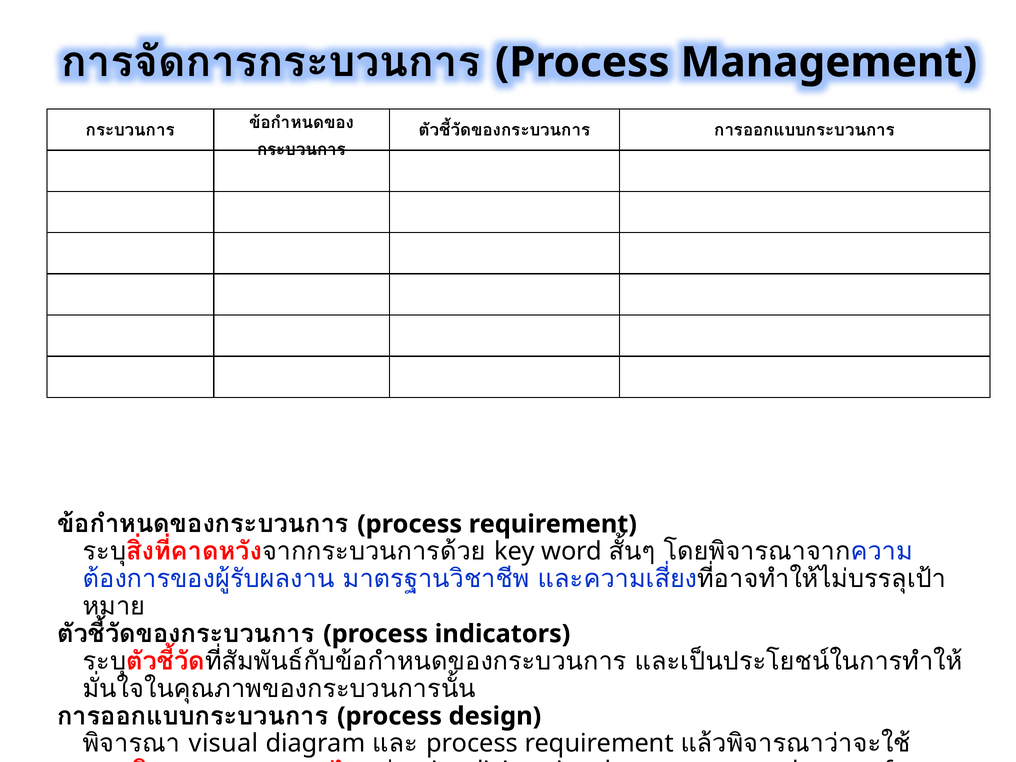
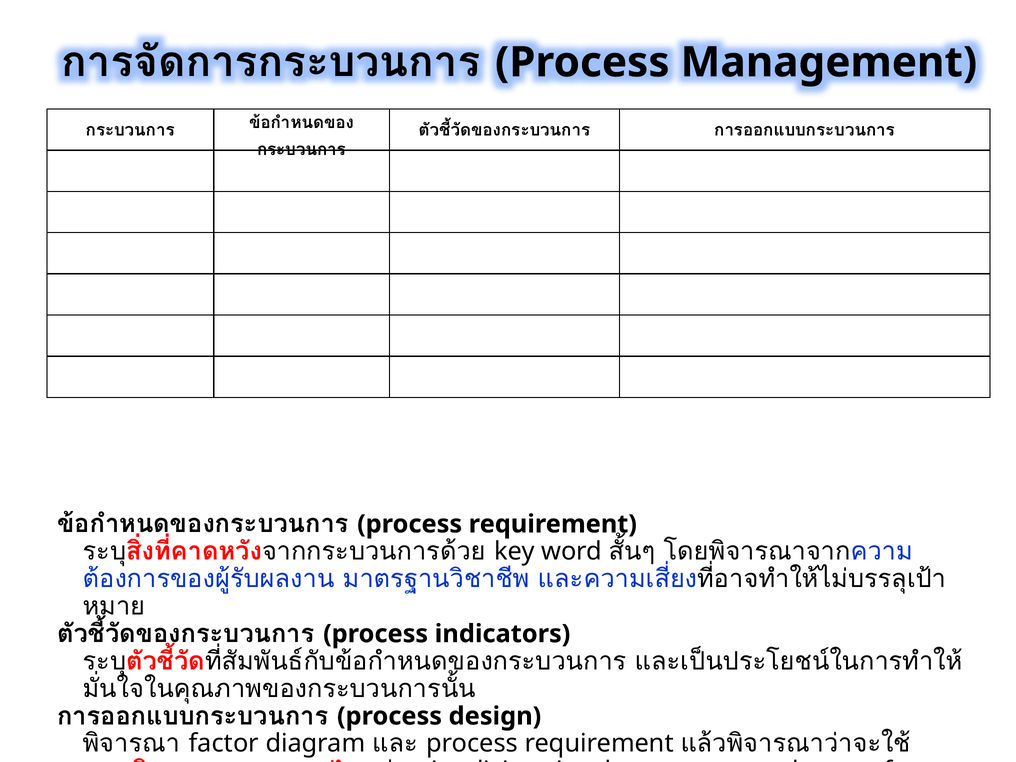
visual: visual -> factor (224, 744)
